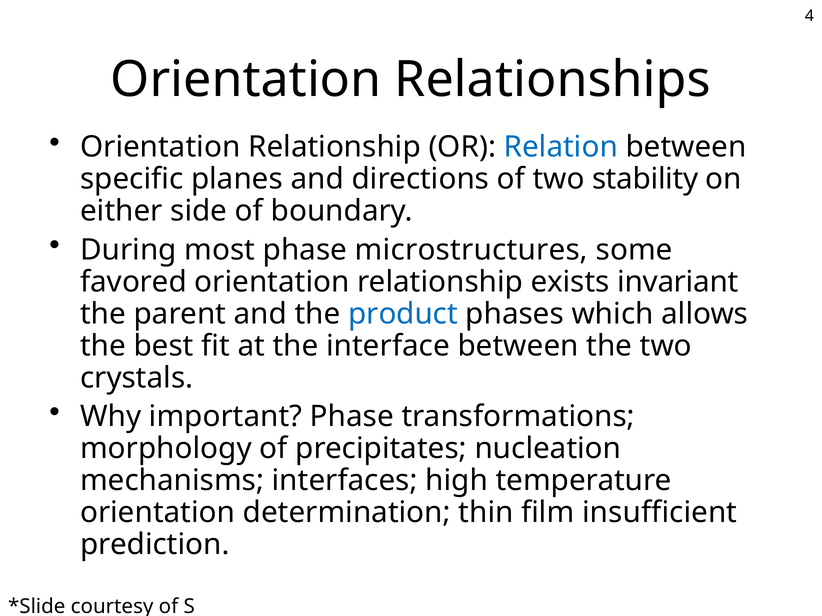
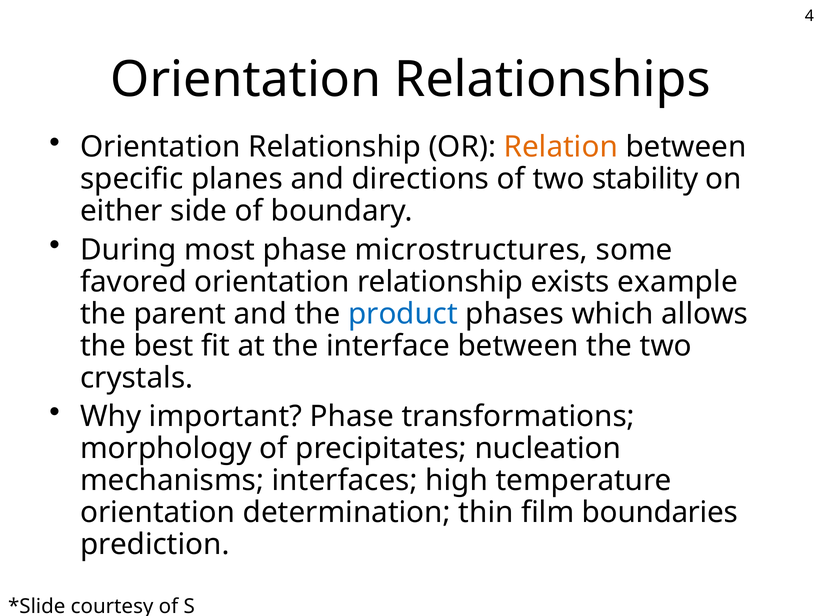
Relation colour: blue -> orange (561, 147)
invariant: invariant -> example (678, 282)
insufficient: insufficient -> boundaries (660, 513)
